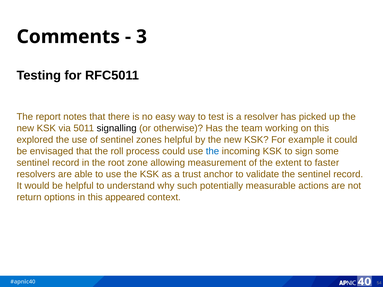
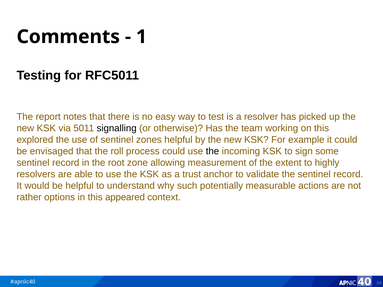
3: 3 -> 1 (141, 37)
the colour: blue -> black (212, 151)
faster: faster -> highly (327, 163)
return: return -> rather (29, 197)
